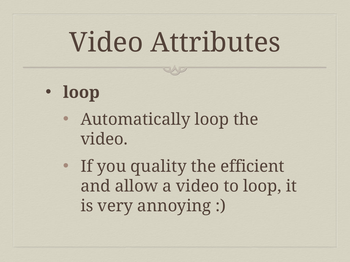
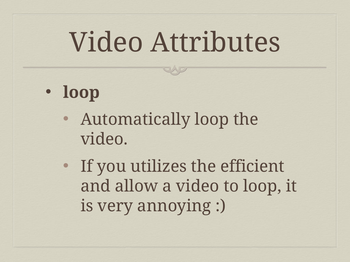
quality: quality -> utilizes (159, 167)
